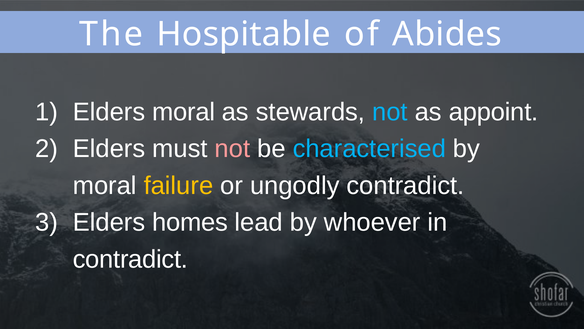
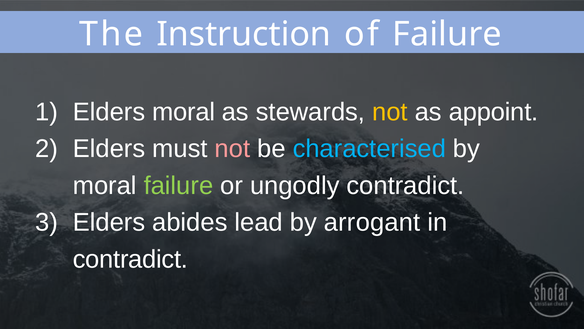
Hospitable: Hospitable -> Instruction (244, 34)
of Abides: Abides -> Failure (447, 34)
not colour: light blue -> yellow (390, 112)
failure colour: yellow -> light green (178, 185)
homes: homes -> abides (190, 222)
whoever: whoever -> arrogant (372, 222)
